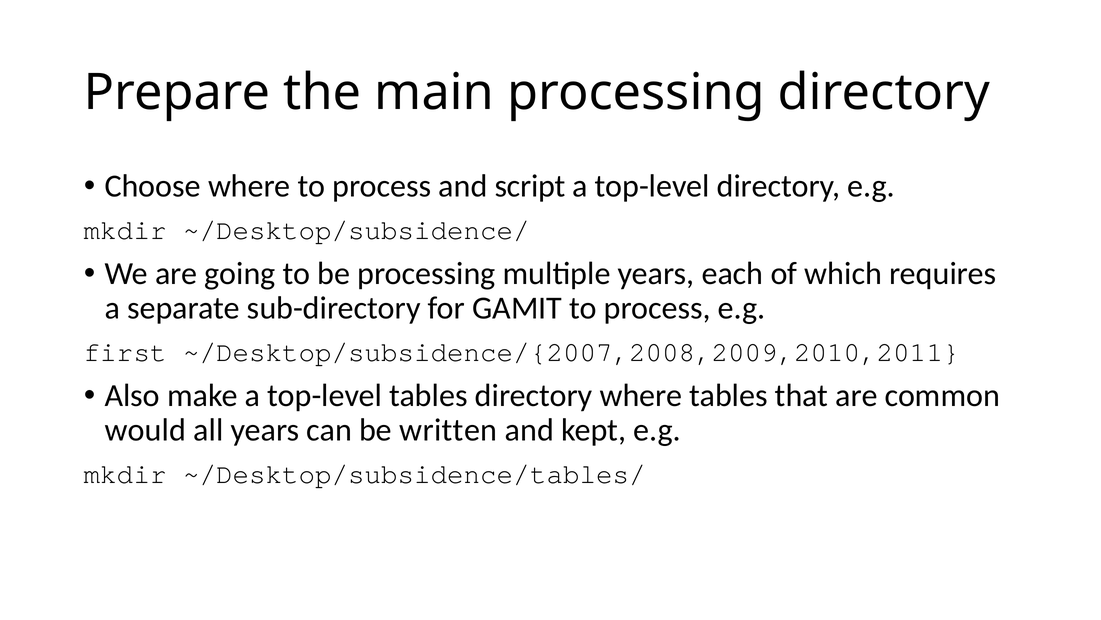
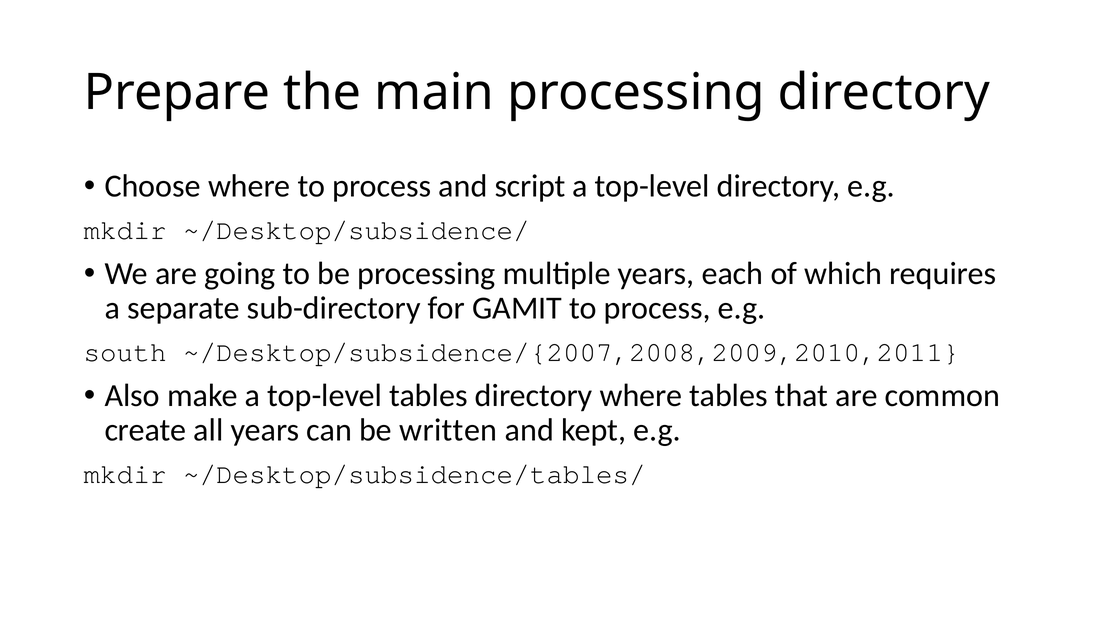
first: first -> south (125, 352)
would: would -> create (145, 430)
